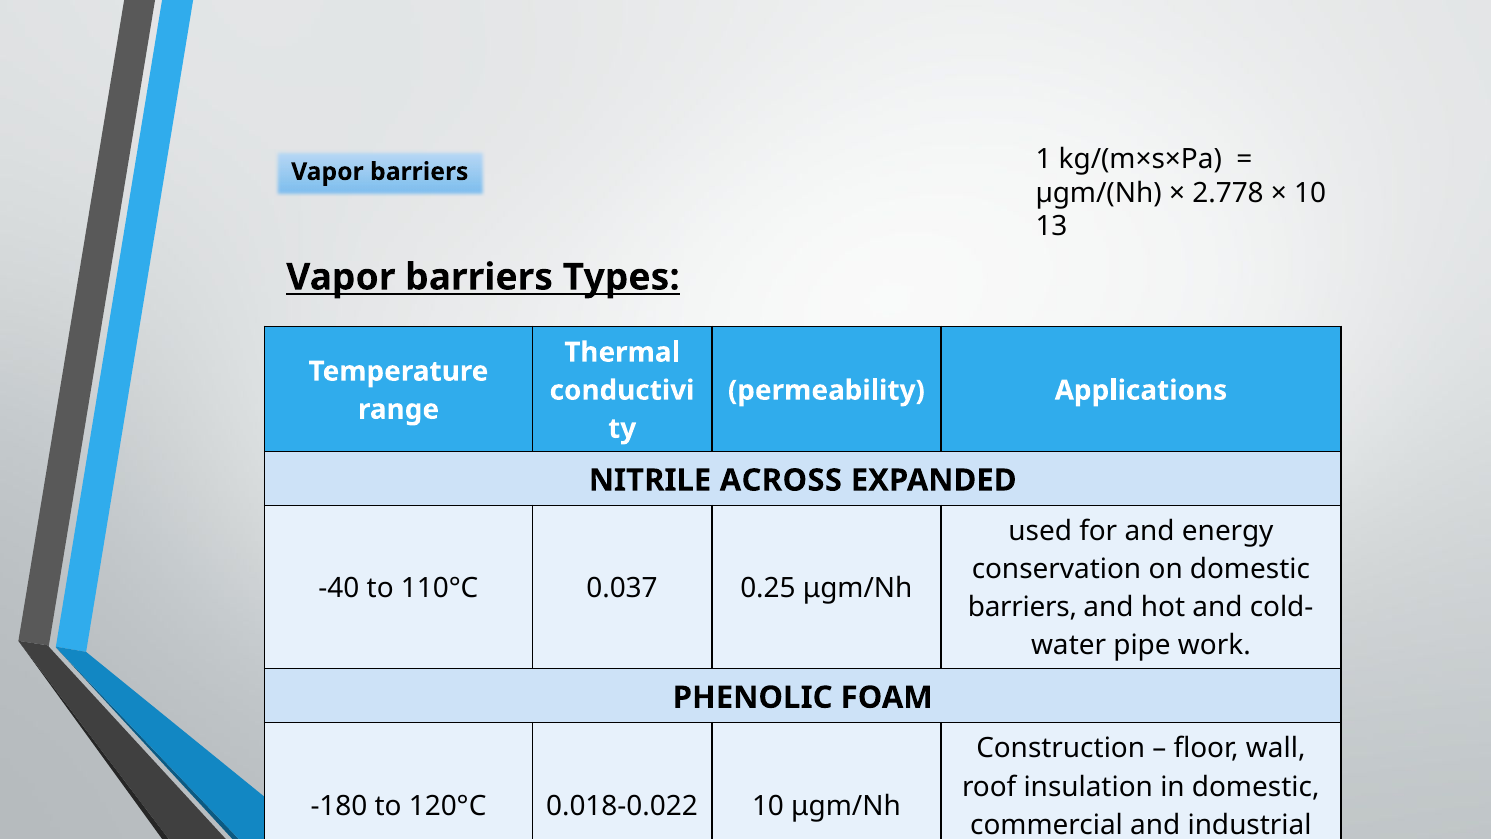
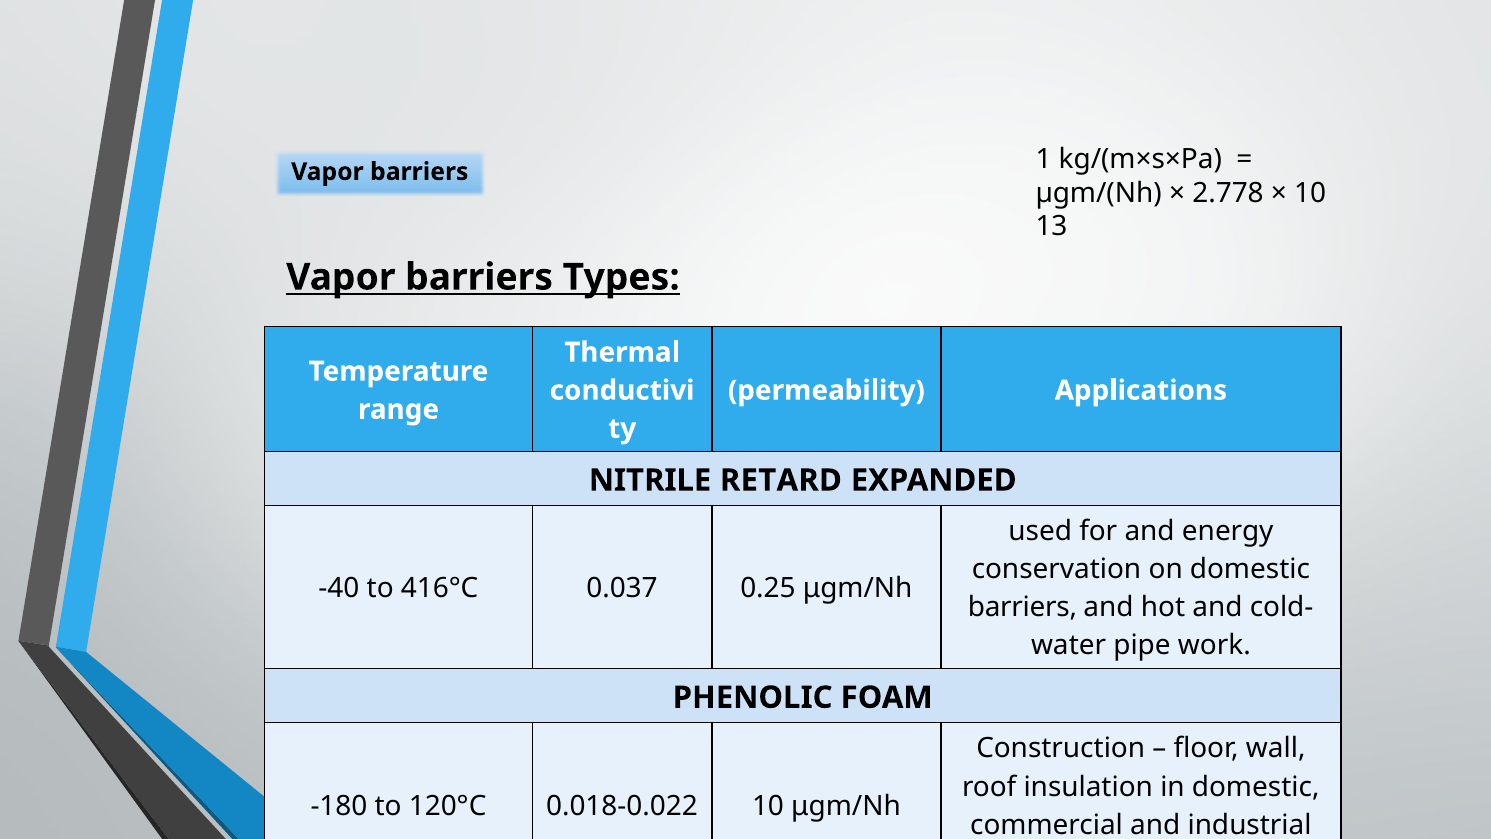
ACROSS: ACROSS -> RETARD (781, 480)
110°C: 110°C -> 416°C (440, 588)
